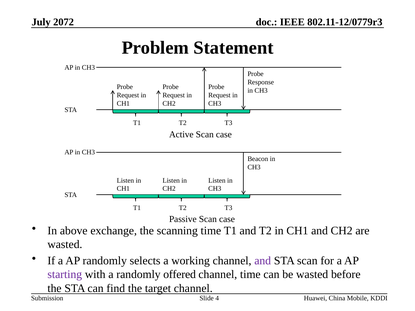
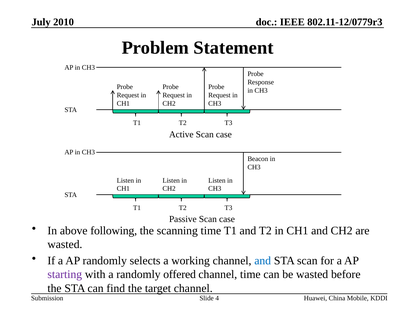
2072: 2072 -> 2010 (64, 22)
exchange: exchange -> following (114, 231)
and colour: purple -> blue (263, 261)
